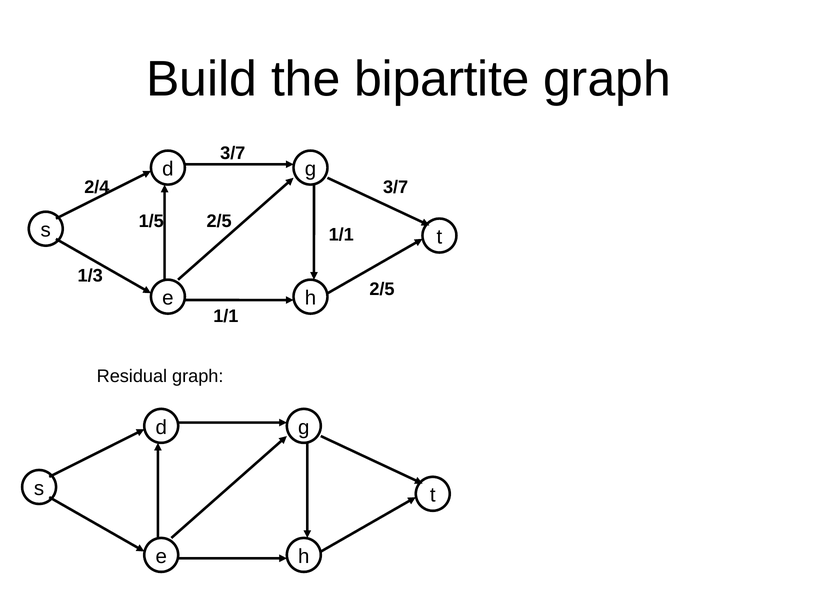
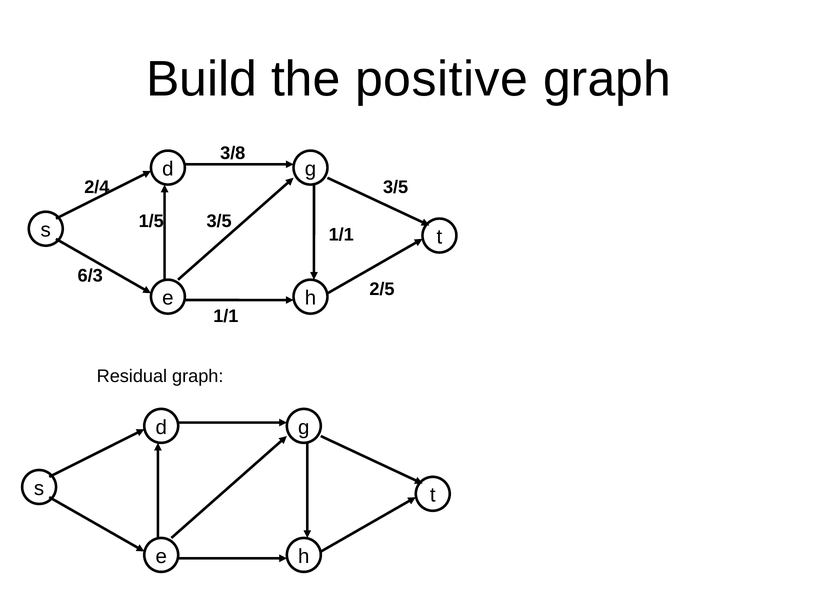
bipartite: bipartite -> positive (442, 79)
3/7: 3/7 -> 3/8 (233, 153)
3/7: 3/7 -> 3/5 (396, 187)
1/5 2/5: 2/5 -> 3/5 (219, 221)
1/3: 1/3 -> 6/3 (90, 275)
